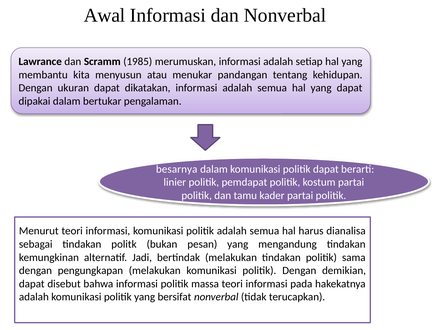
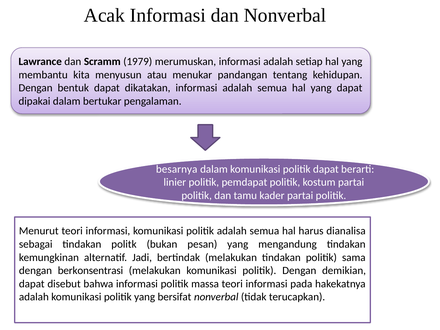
Awal: Awal -> Acak (104, 15)
1985: 1985 -> 1979 (138, 62)
ukuran: ukuran -> bentuk (73, 88)
pengungkapan: pengungkapan -> berkonsentrasi (90, 271)
